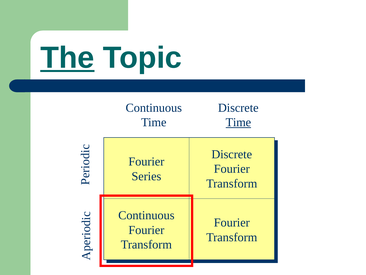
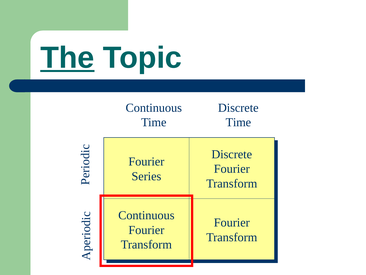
Time underline: present -> none (238, 122)
